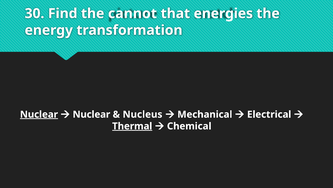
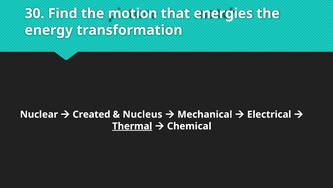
cannot: cannot -> motion (133, 13)
Nuclear underline: present -> none (39, 114)
Nuclear: Nuclear -> Created (91, 114)
